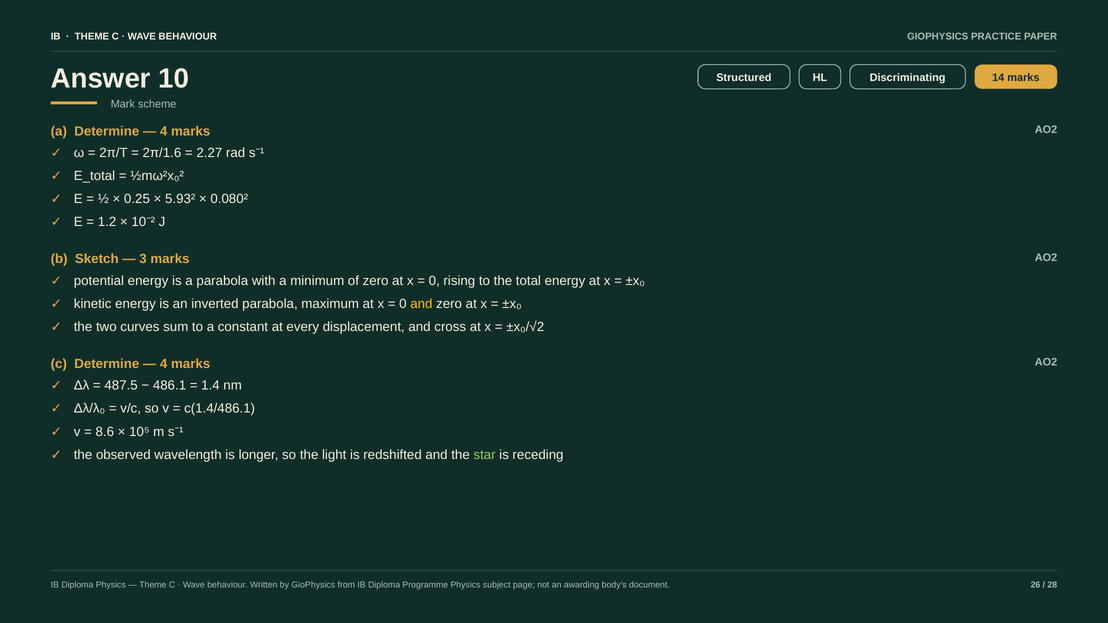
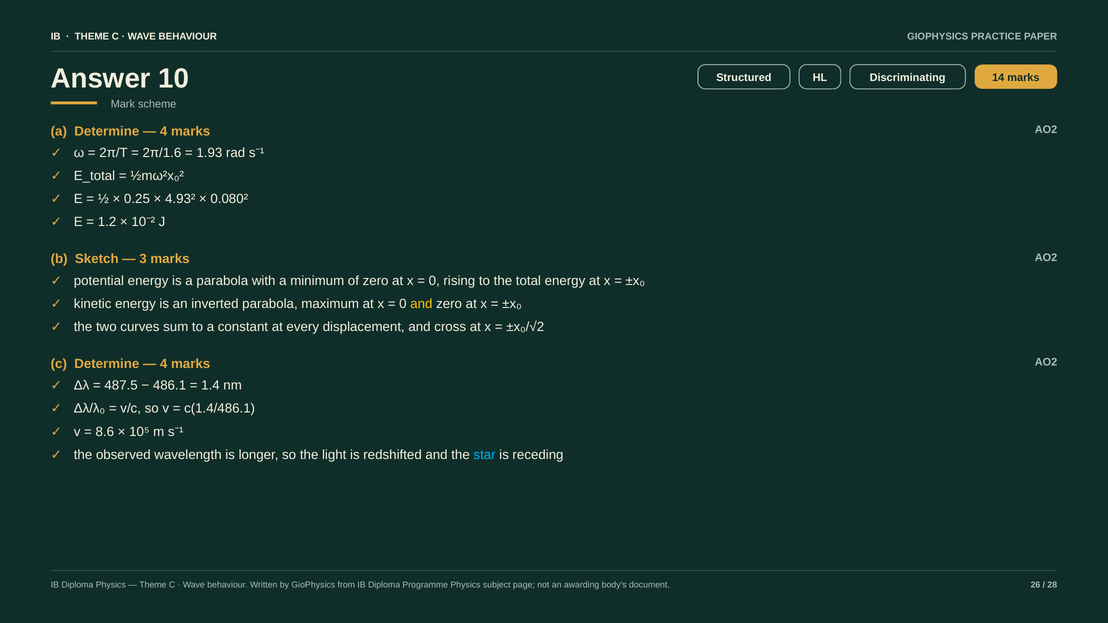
2.27: 2.27 -> 1.93 (209, 153)
5.93²: 5.93² -> 4.93² (180, 199)
star colour: light green -> light blue (485, 455)
